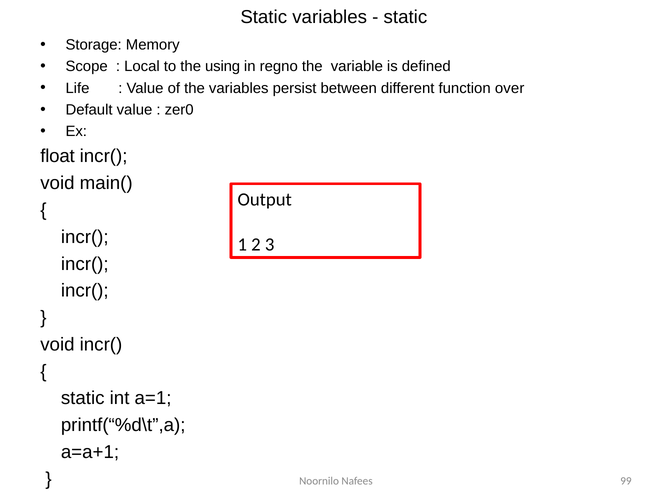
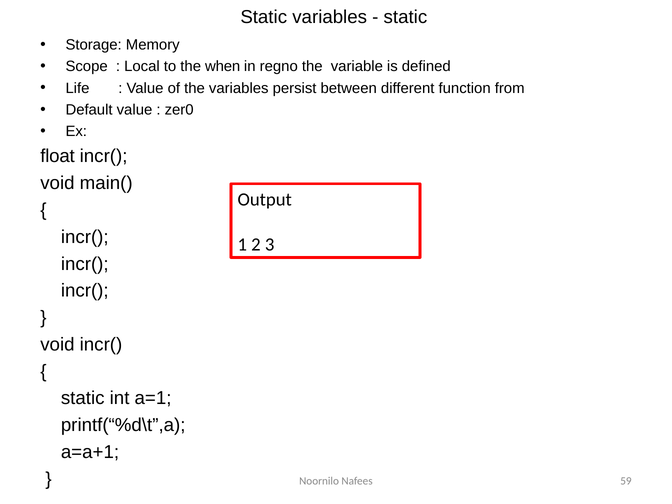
using: using -> when (223, 67)
over: over -> from (510, 88)
99: 99 -> 59 (626, 481)
